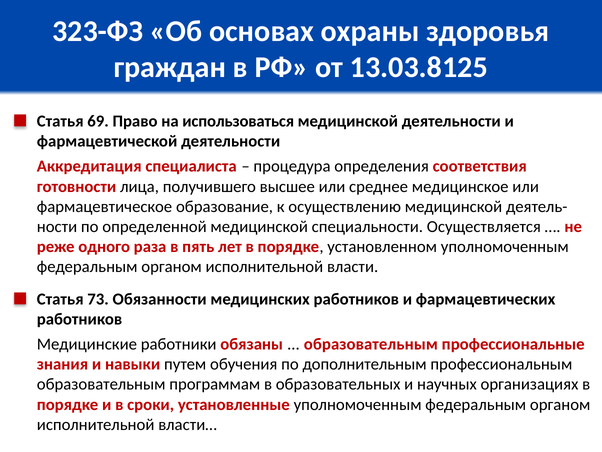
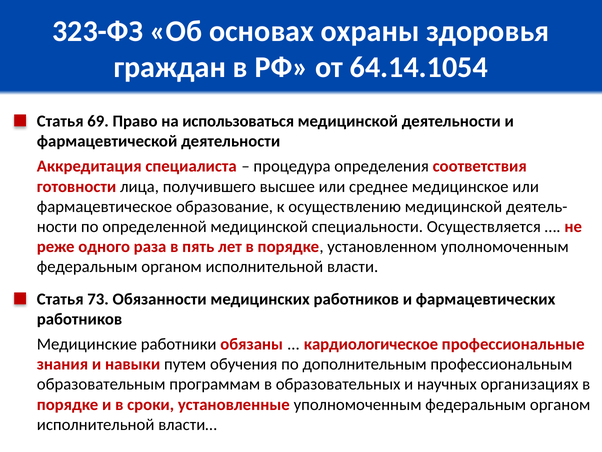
13.03.8125: 13.03.8125 -> 64.14.1054 (419, 67)
образовательным: образовательным -> кардиологическое (371, 344)
